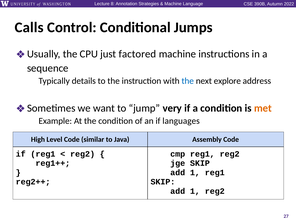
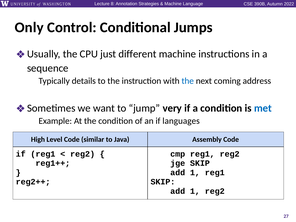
Calls: Calls -> Only (29, 27)
factored: factored -> different (137, 54)
explore: explore -> coming (227, 81)
met colour: orange -> blue (263, 108)
